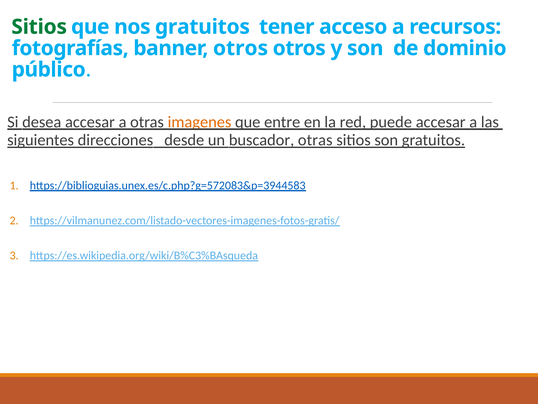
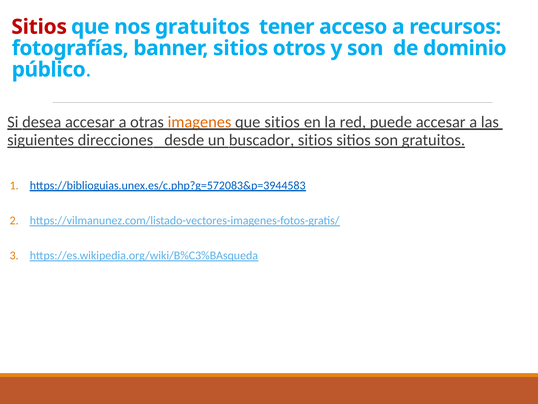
Sitios colour: green -> red (39, 27)
banner otros: otros -> sitios (241, 48)
que entre: entre -> sitios (282, 122)
buscador otras: otras -> sitios (315, 140)
